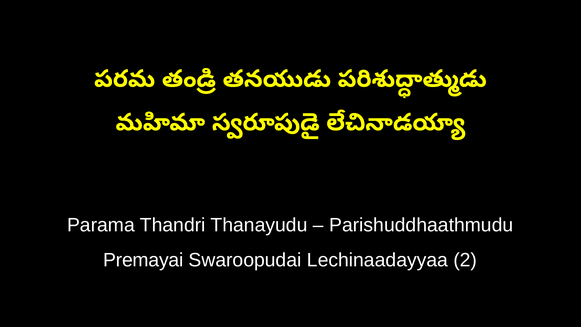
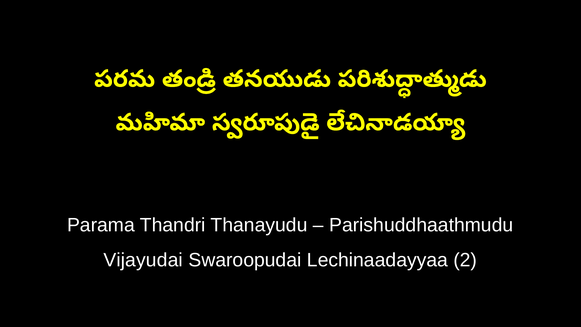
Premayai: Premayai -> Vijayudai (143, 260)
